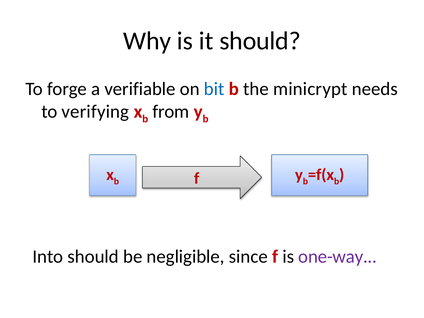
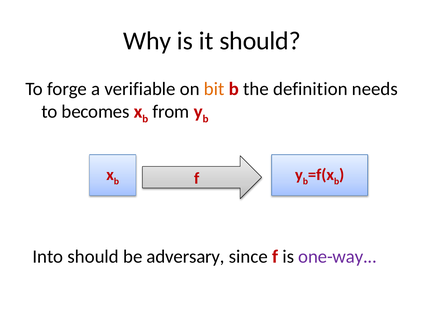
bit colour: blue -> orange (214, 89)
minicrypt: minicrypt -> definition (310, 89)
verifying: verifying -> becomes (96, 112)
negligible: negligible -> adversary (186, 257)
